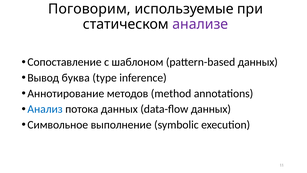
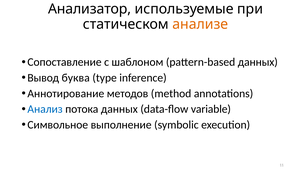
Поговорим: Поговорим -> Анализатор (90, 9)
анализе colour: purple -> orange (200, 24)
data-flow данных: данных -> variable (211, 109)
